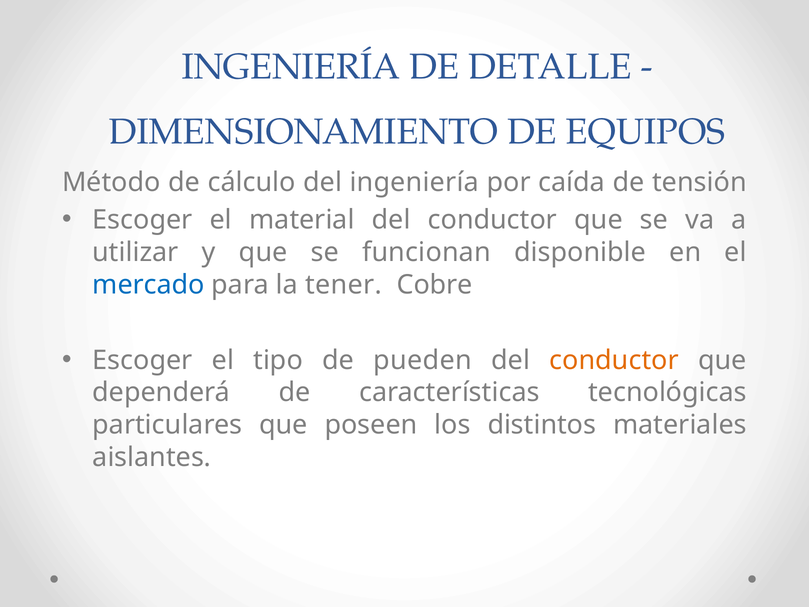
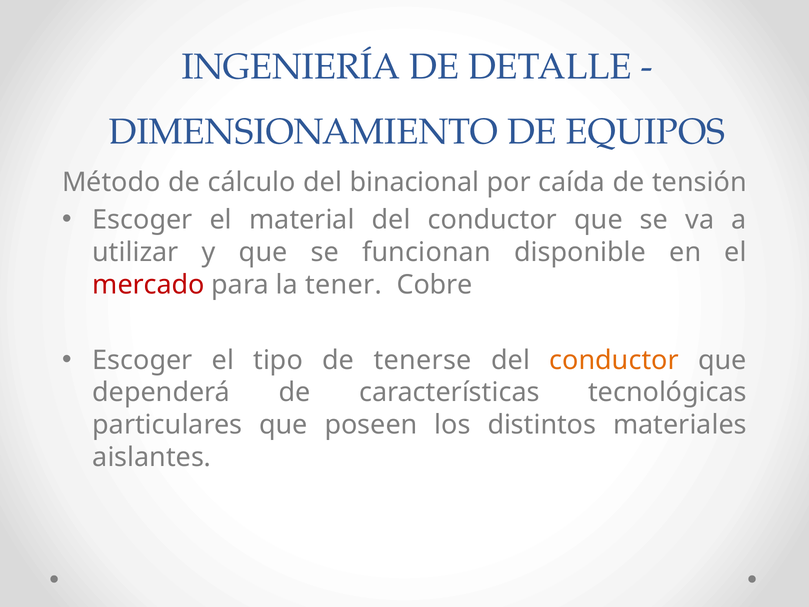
del ingeniería: ingeniería -> binacional (414, 182)
mercado colour: blue -> red (148, 285)
pueden: pueden -> tenerse (423, 360)
